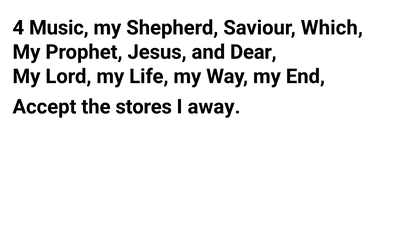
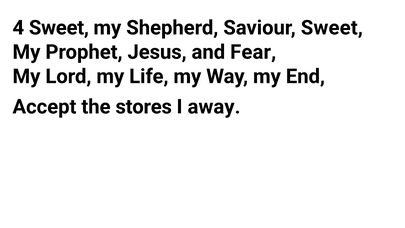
4 Music: Music -> Sweet (59, 28)
Saviour Which: Which -> Sweet (332, 28)
Dear: Dear -> Fear (253, 52)
